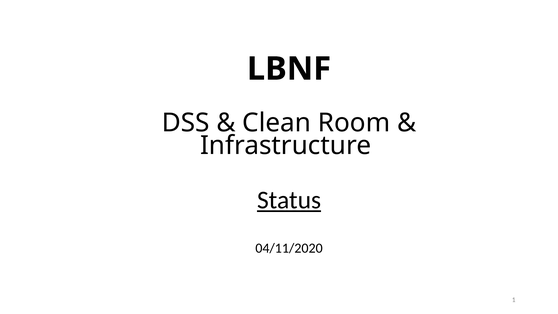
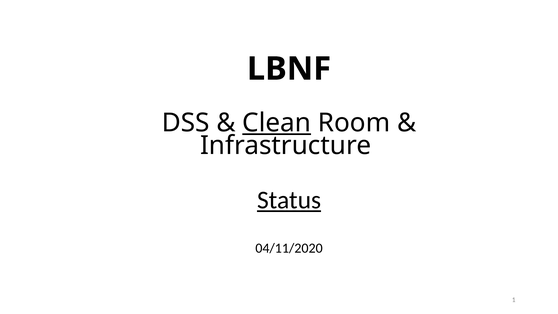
Clean underline: none -> present (277, 123)
